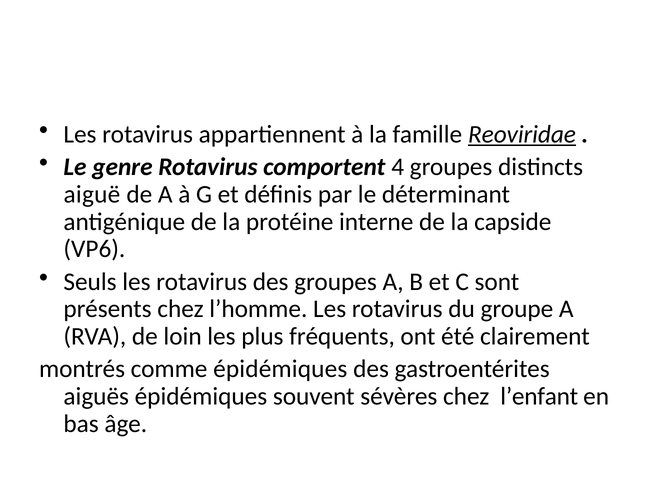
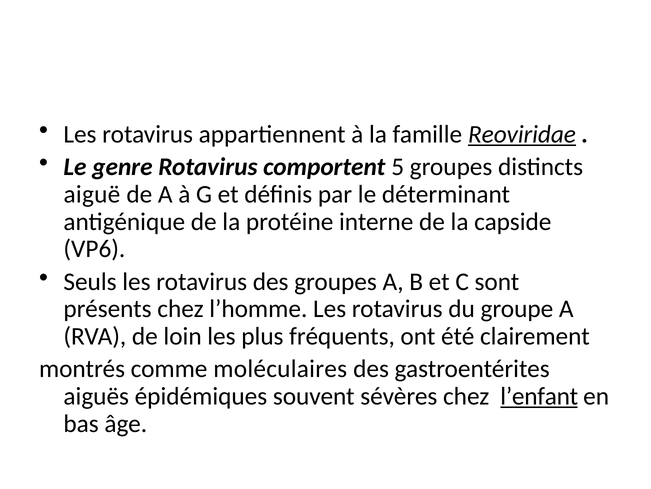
4: 4 -> 5 (398, 167)
comme épidémiques: épidémiques -> moléculaires (280, 369)
l’enfant underline: none -> present (539, 396)
